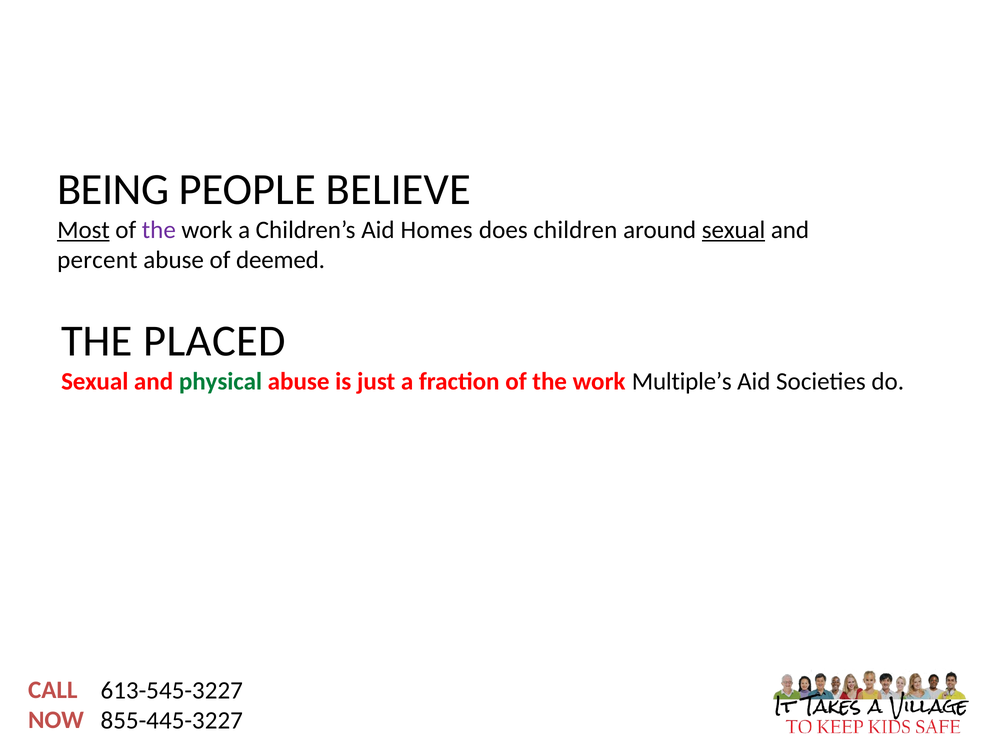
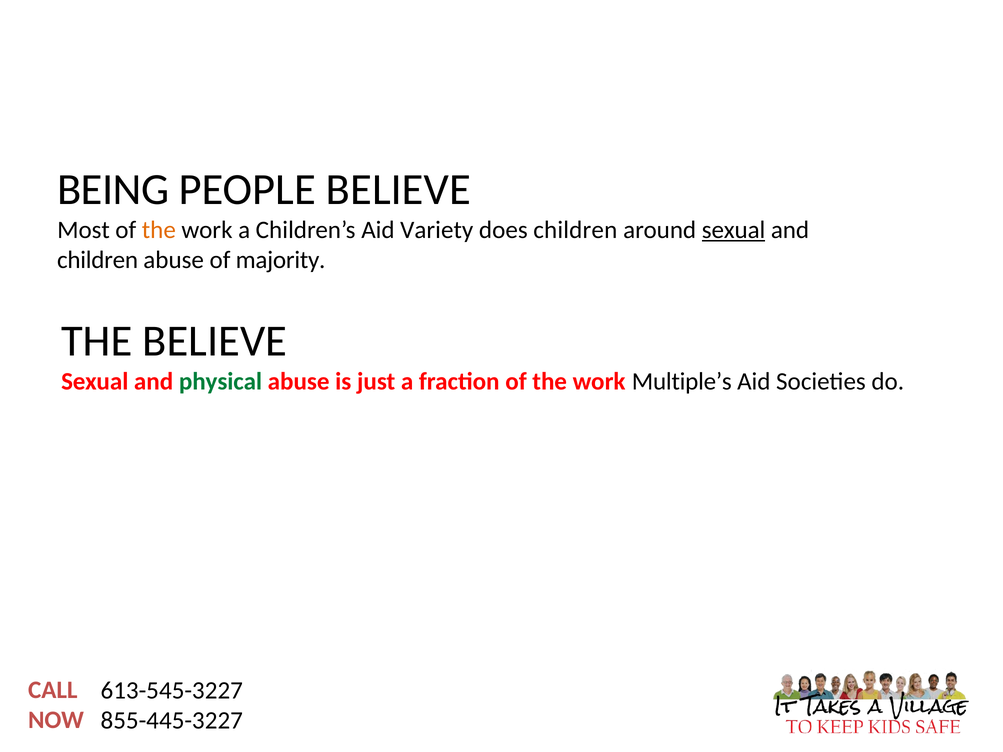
Most underline: present -> none (83, 230)
the colour: purple -> orange (159, 230)
Homes: Homes -> Variety (437, 230)
percent: percent -> children (98, 260)
deemed: deemed -> majority (281, 260)
THE PLACED: PLACED -> BELIEVE (215, 341)
